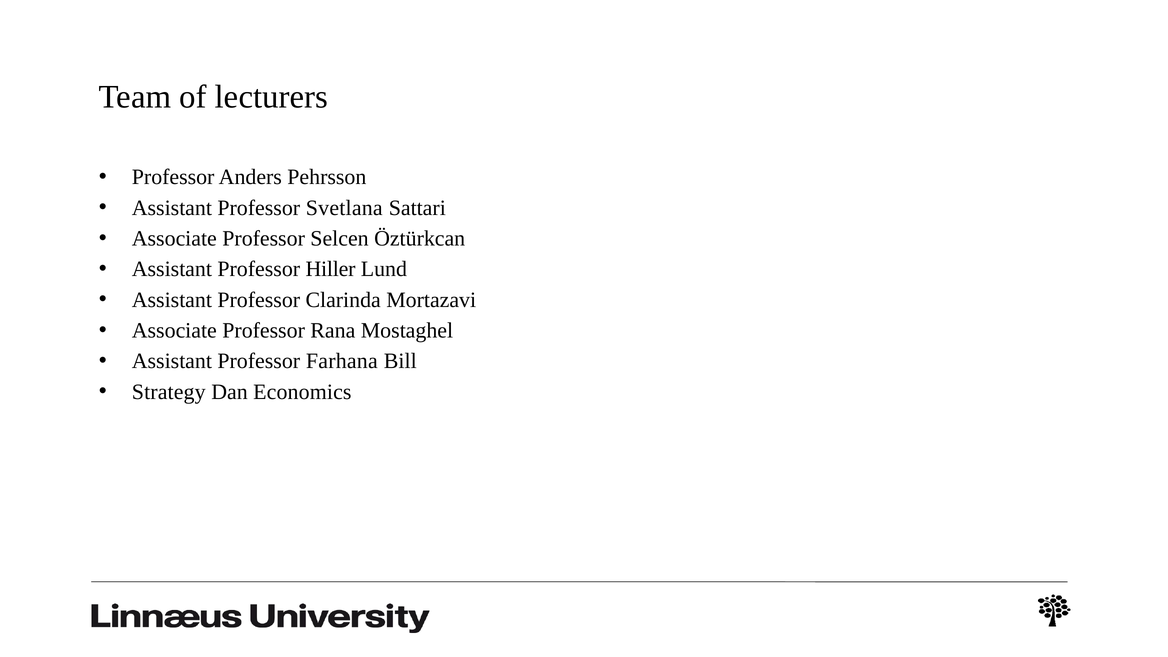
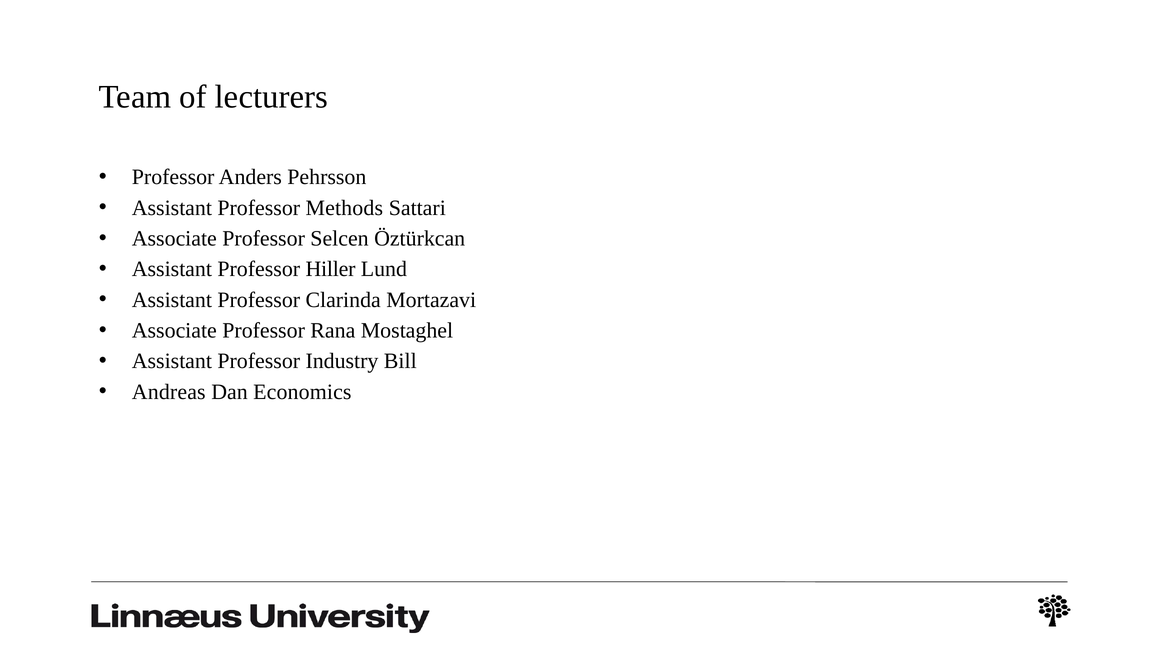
Svetlana: Svetlana -> Methods (344, 208)
Farhana: Farhana -> Industry (342, 361)
Strategy: Strategy -> Andreas (169, 392)
